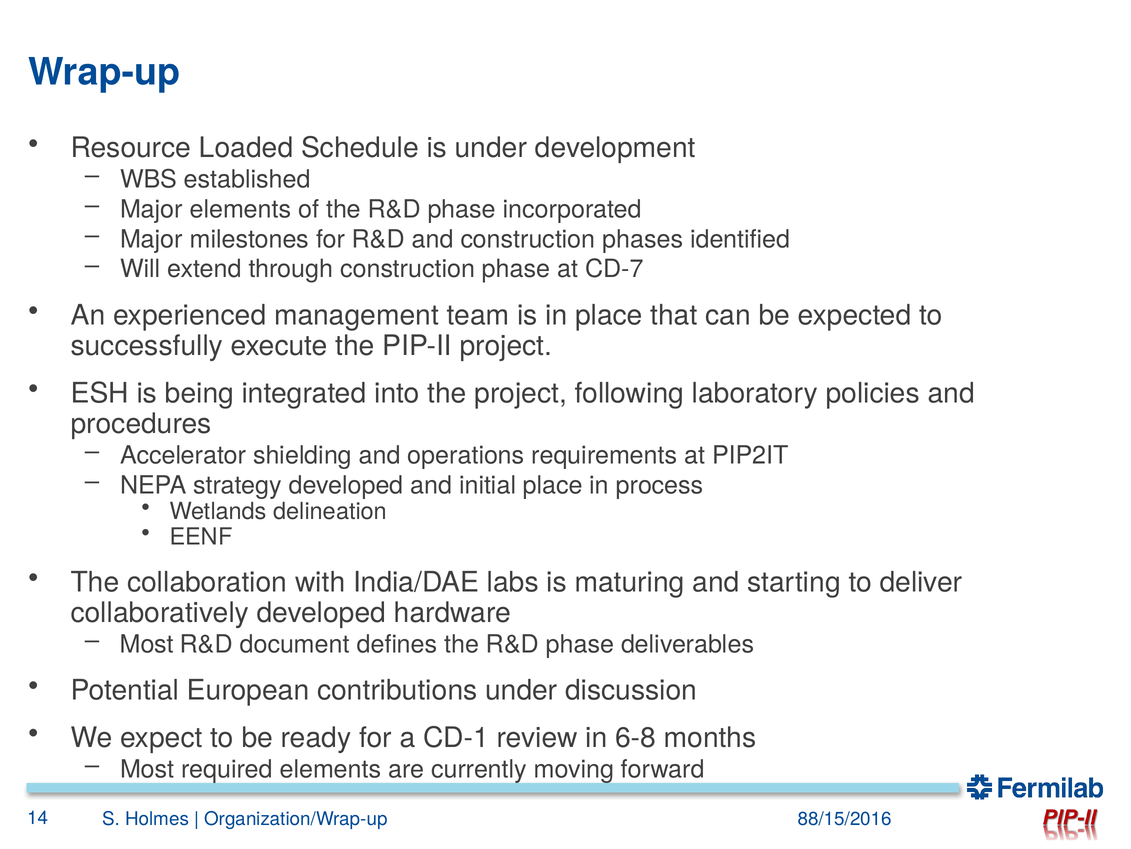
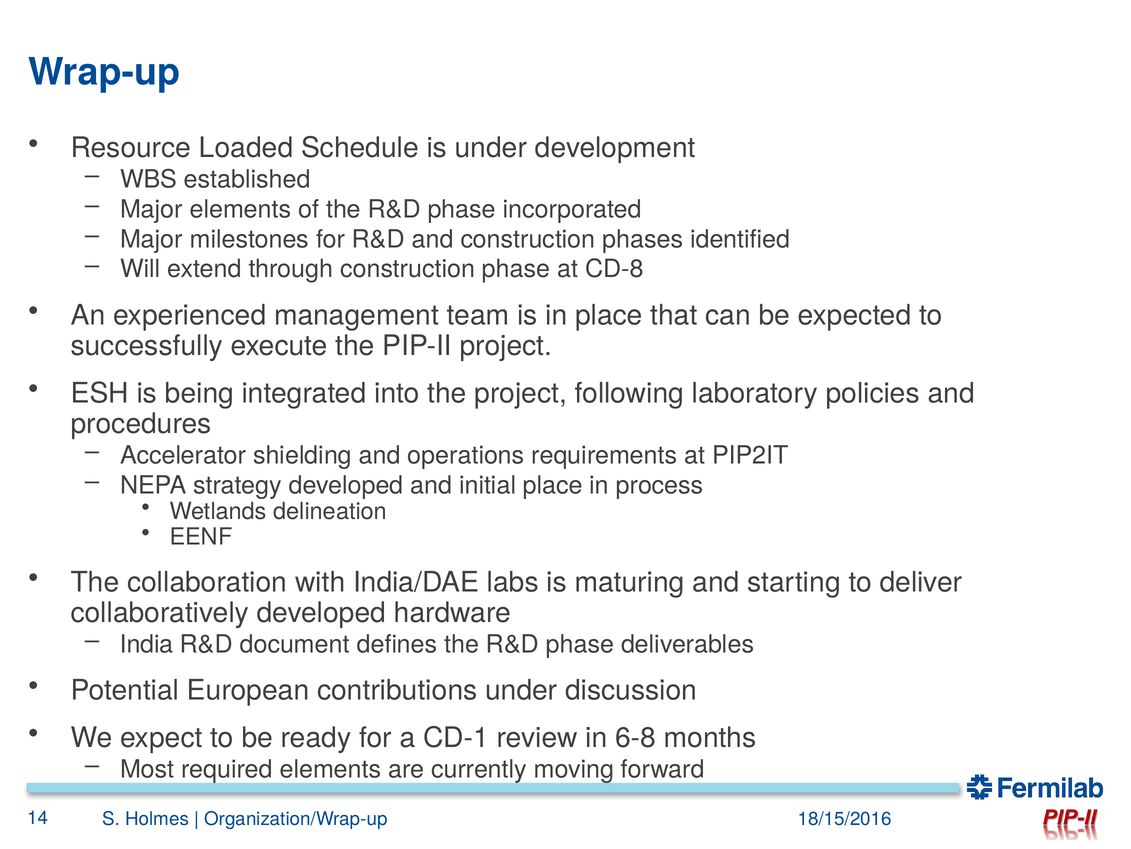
CD-7: CD-7 -> CD-8 (614, 269)
Most: Most -> India (147, 644)
88/15/2016: 88/15/2016 -> 18/15/2016 (845, 818)
